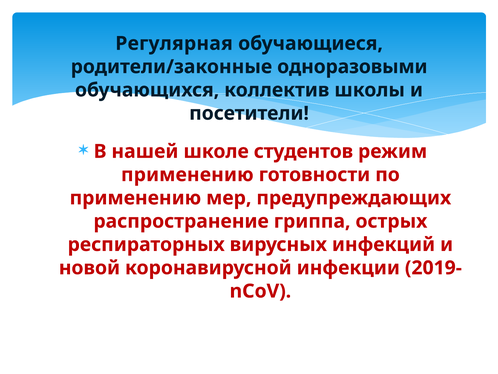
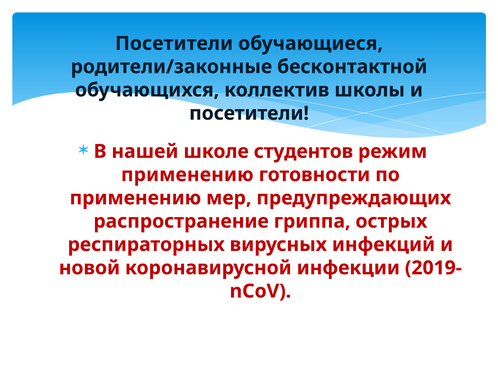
Регулярная: Регулярная -> Посетители (174, 43)
одноразовыми: одноразовыми -> бесконтактной (352, 67)
